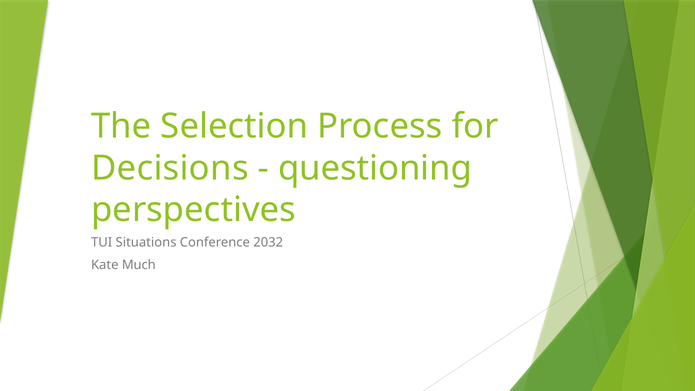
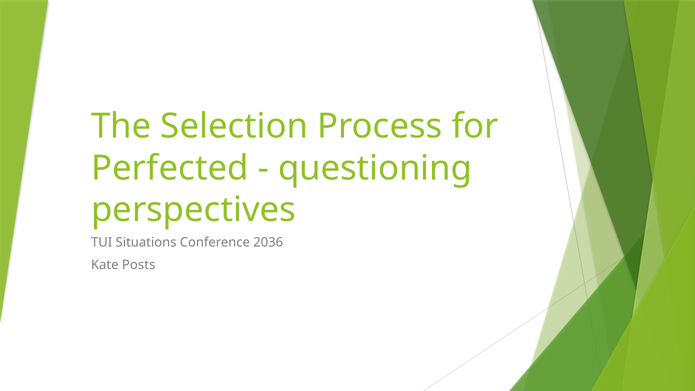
Decisions: Decisions -> Perfected (170, 168)
2032: 2032 -> 2036 (268, 242)
Much: Much -> Posts (139, 265)
